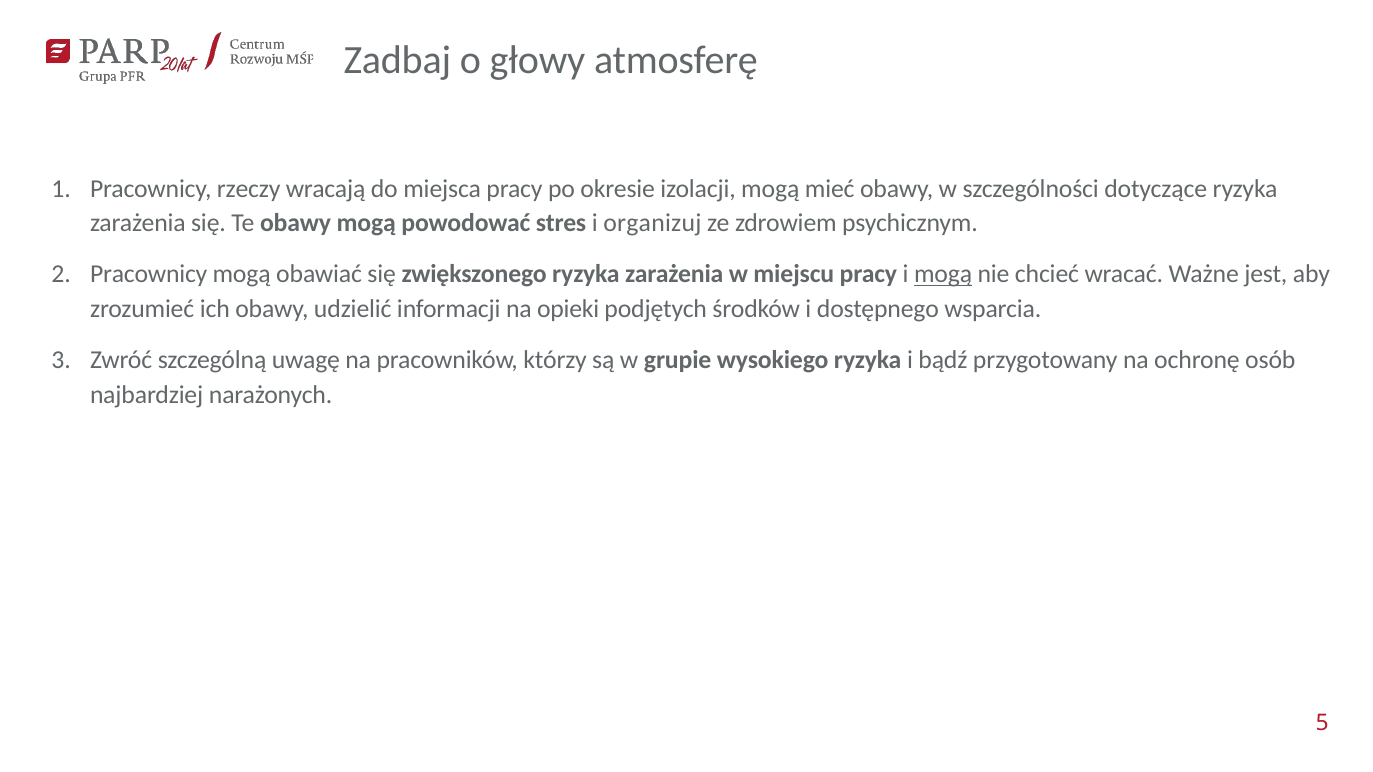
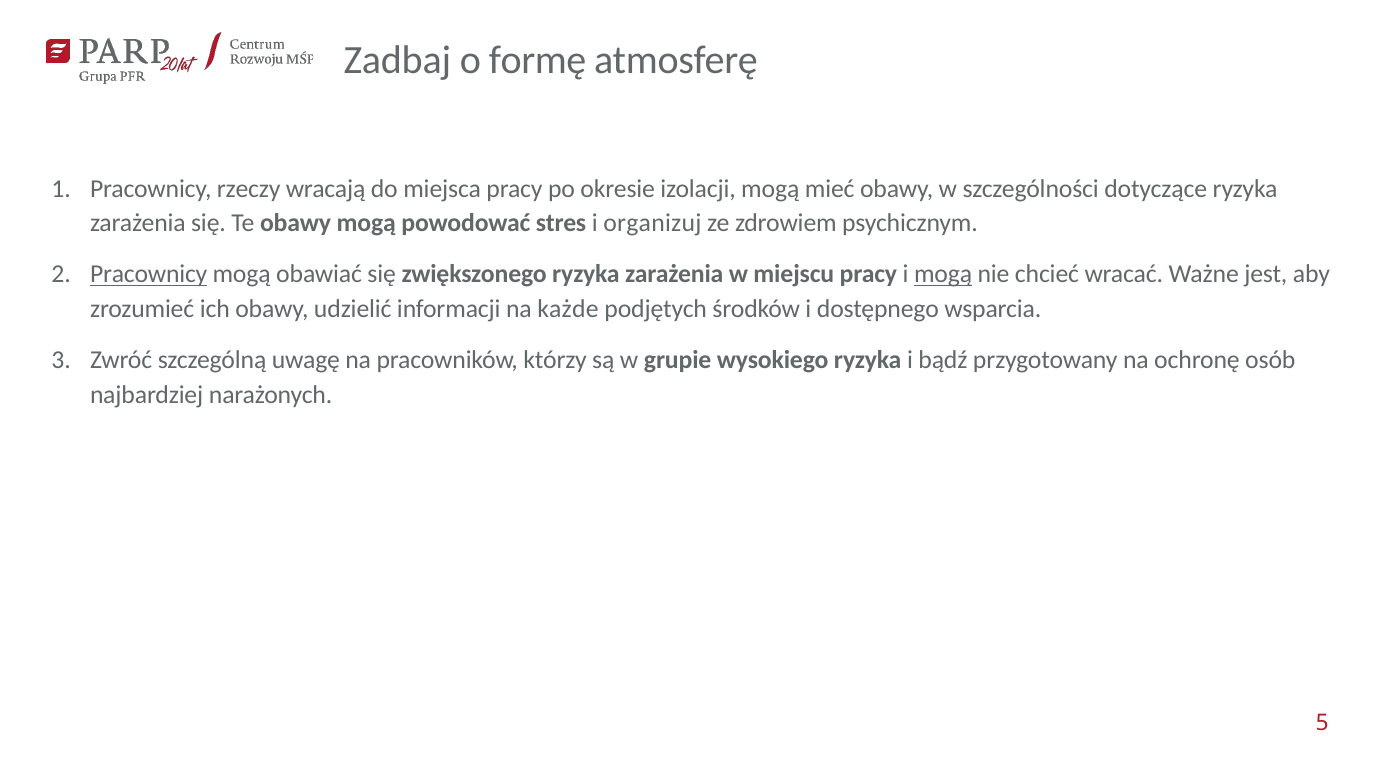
głowy: głowy -> formę (538, 60)
Pracownicy underline: none -> present (149, 275)
opieki: opieki -> każde (568, 309)
